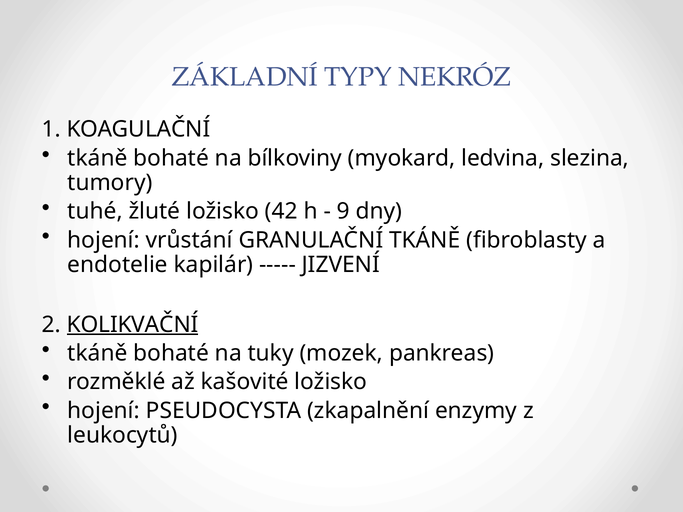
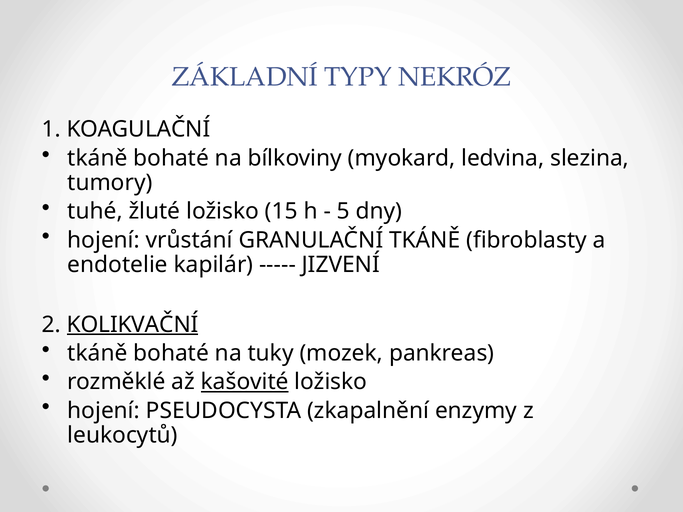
42: 42 -> 15 (281, 211)
9: 9 -> 5 (343, 211)
kašovité underline: none -> present (245, 382)
